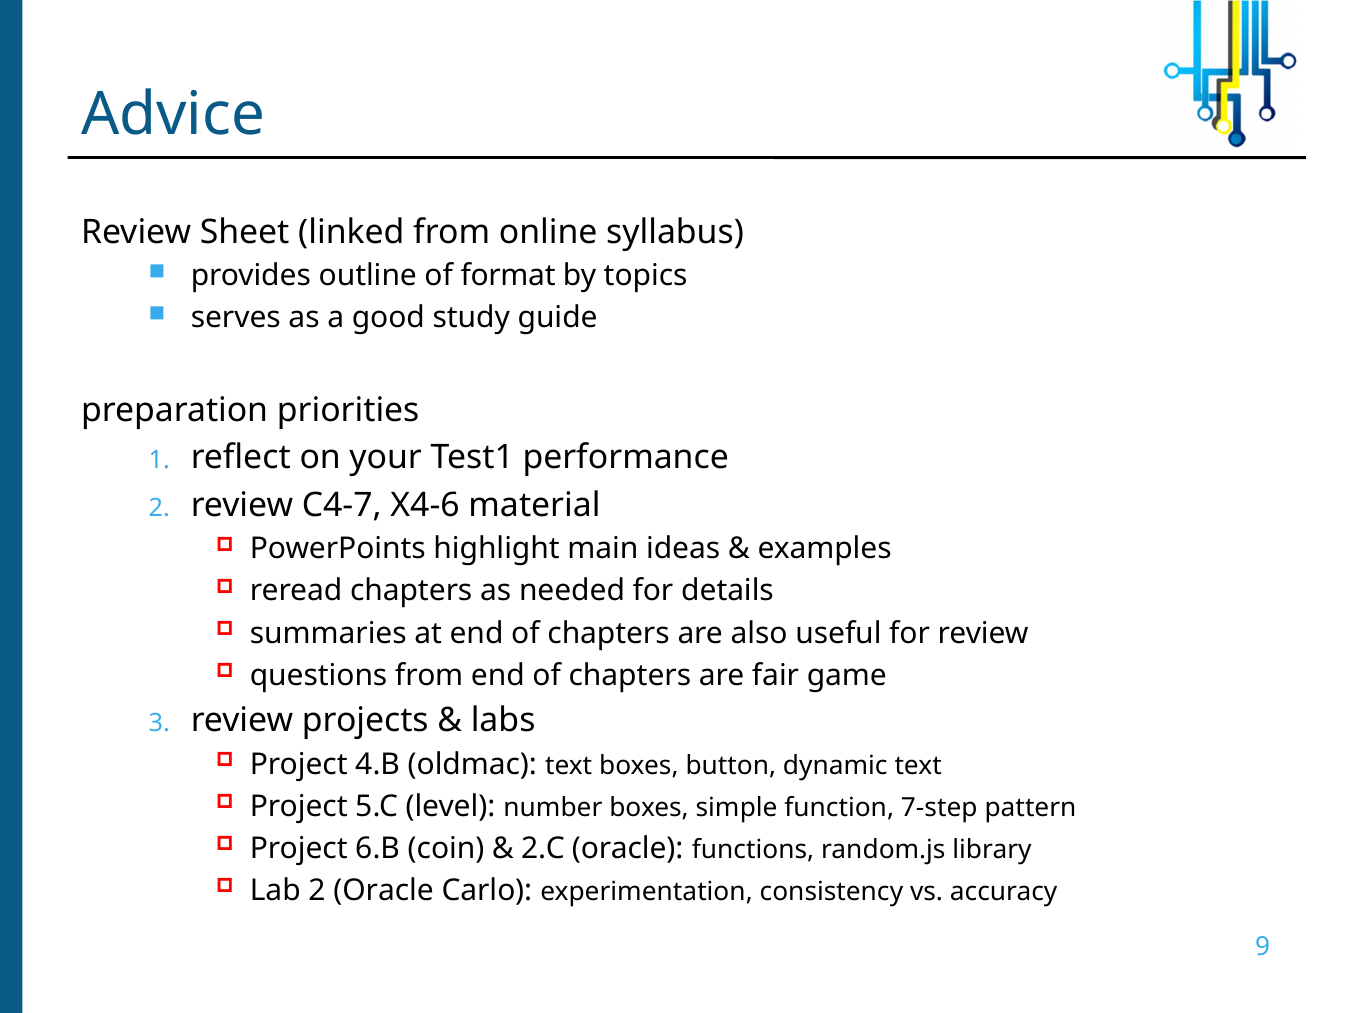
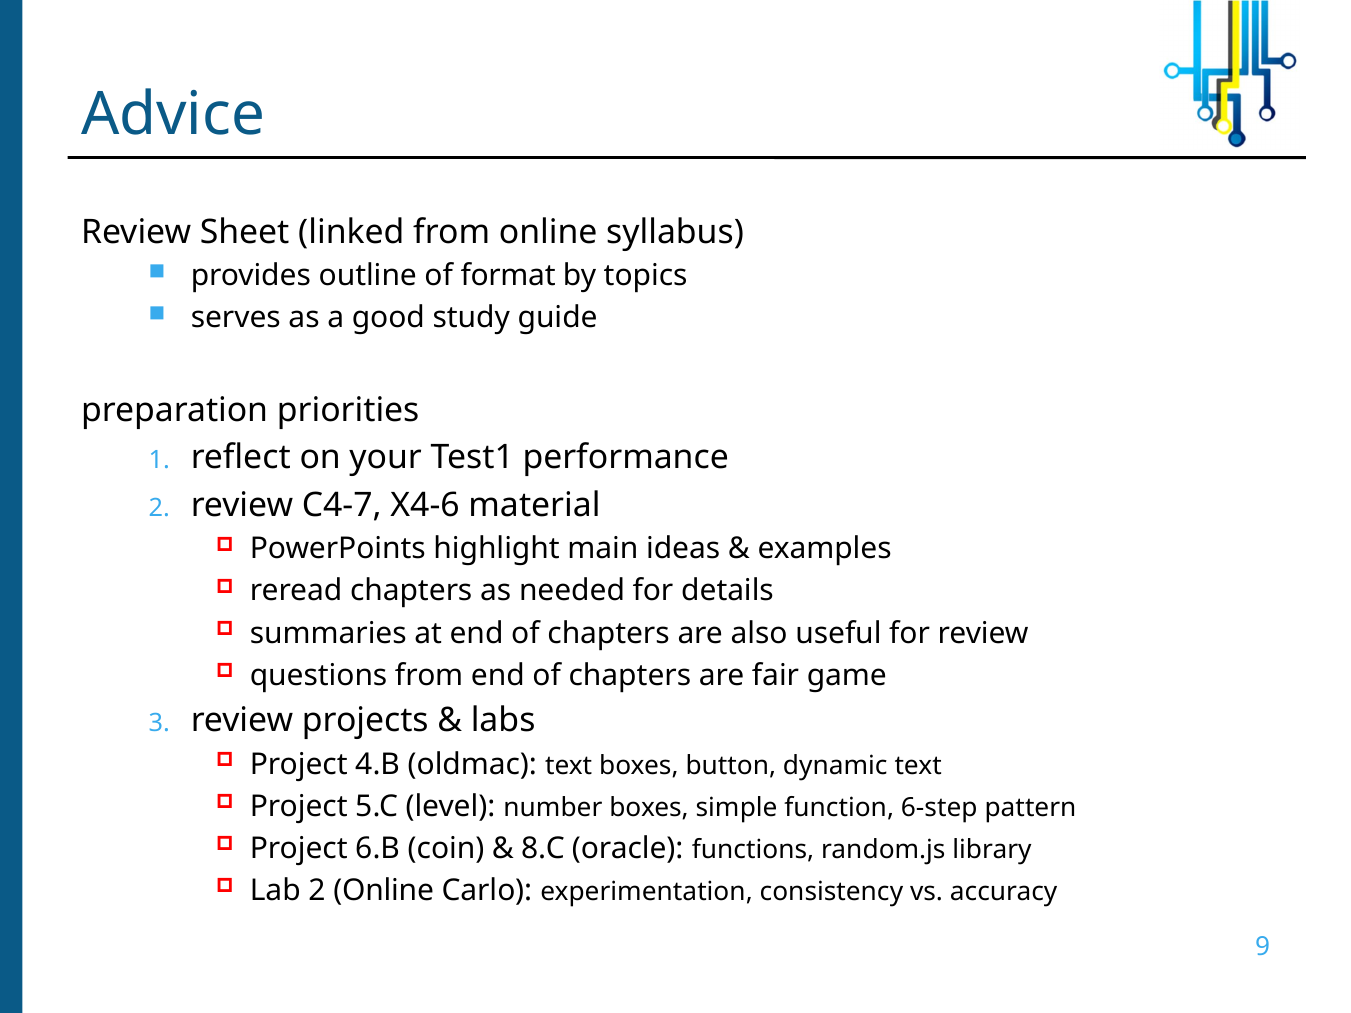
7-step: 7-step -> 6-step (939, 808)
2.C: 2.C -> 8.C (543, 849)
2 Oracle: Oracle -> Online (384, 891)
